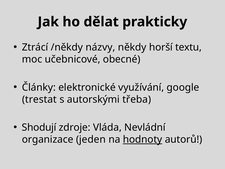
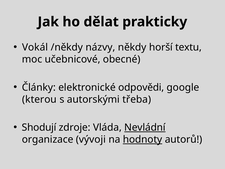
Ztrácí: Ztrácí -> Vokál (35, 47)
využívání: využívání -> odpovědi (141, 87)
trestat: trestat -> kterou (39, 99)
Nevládní underline: none -> present (145, 127)
jeden: jeden -> vývoji (91, 139)
